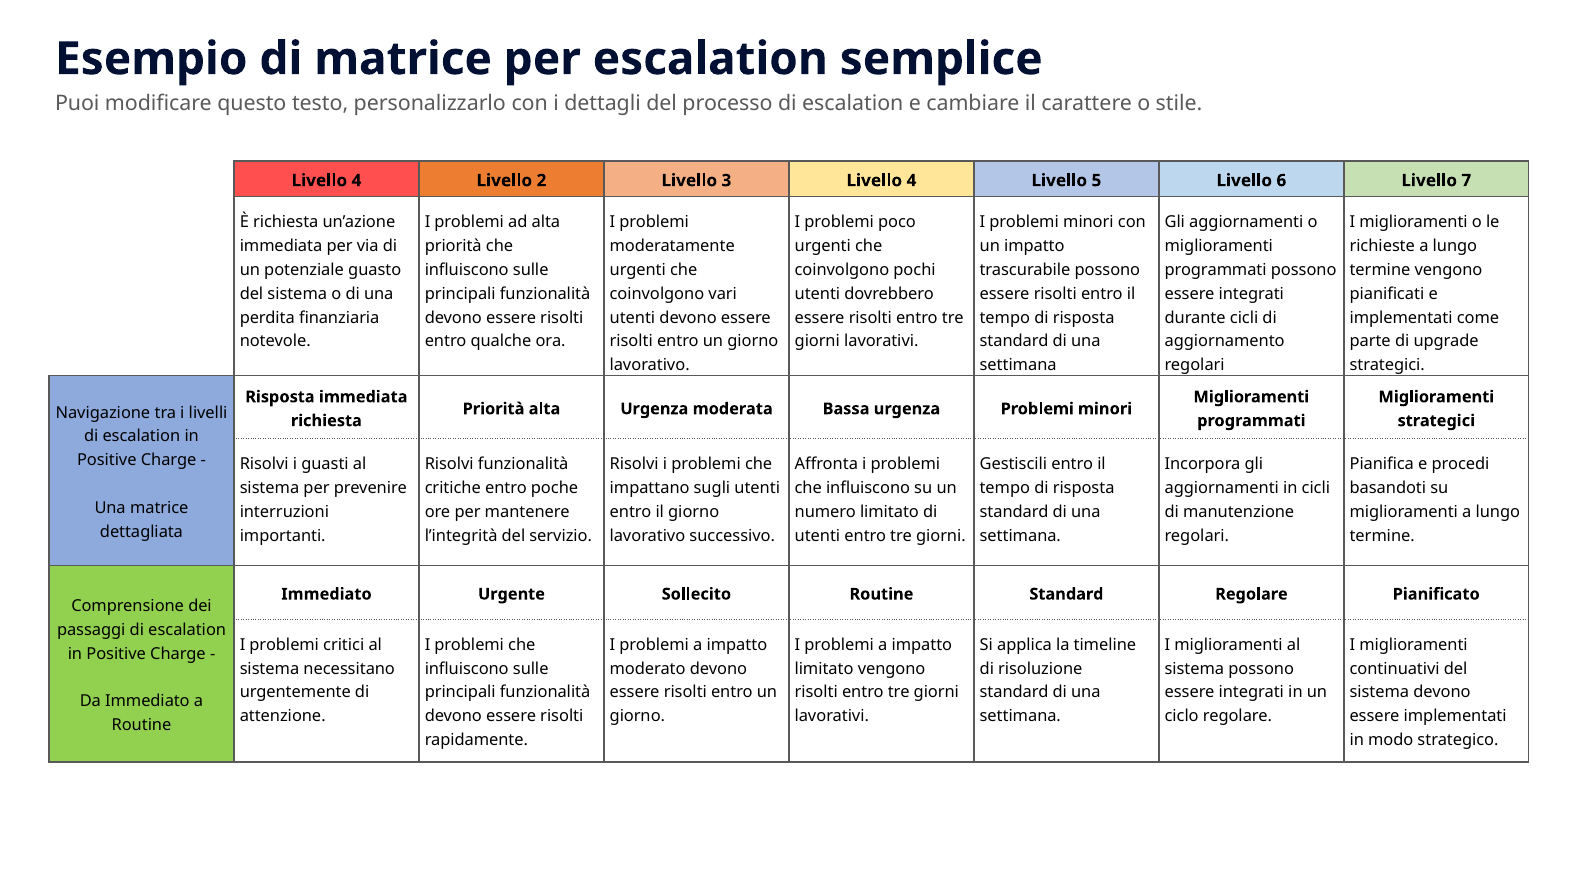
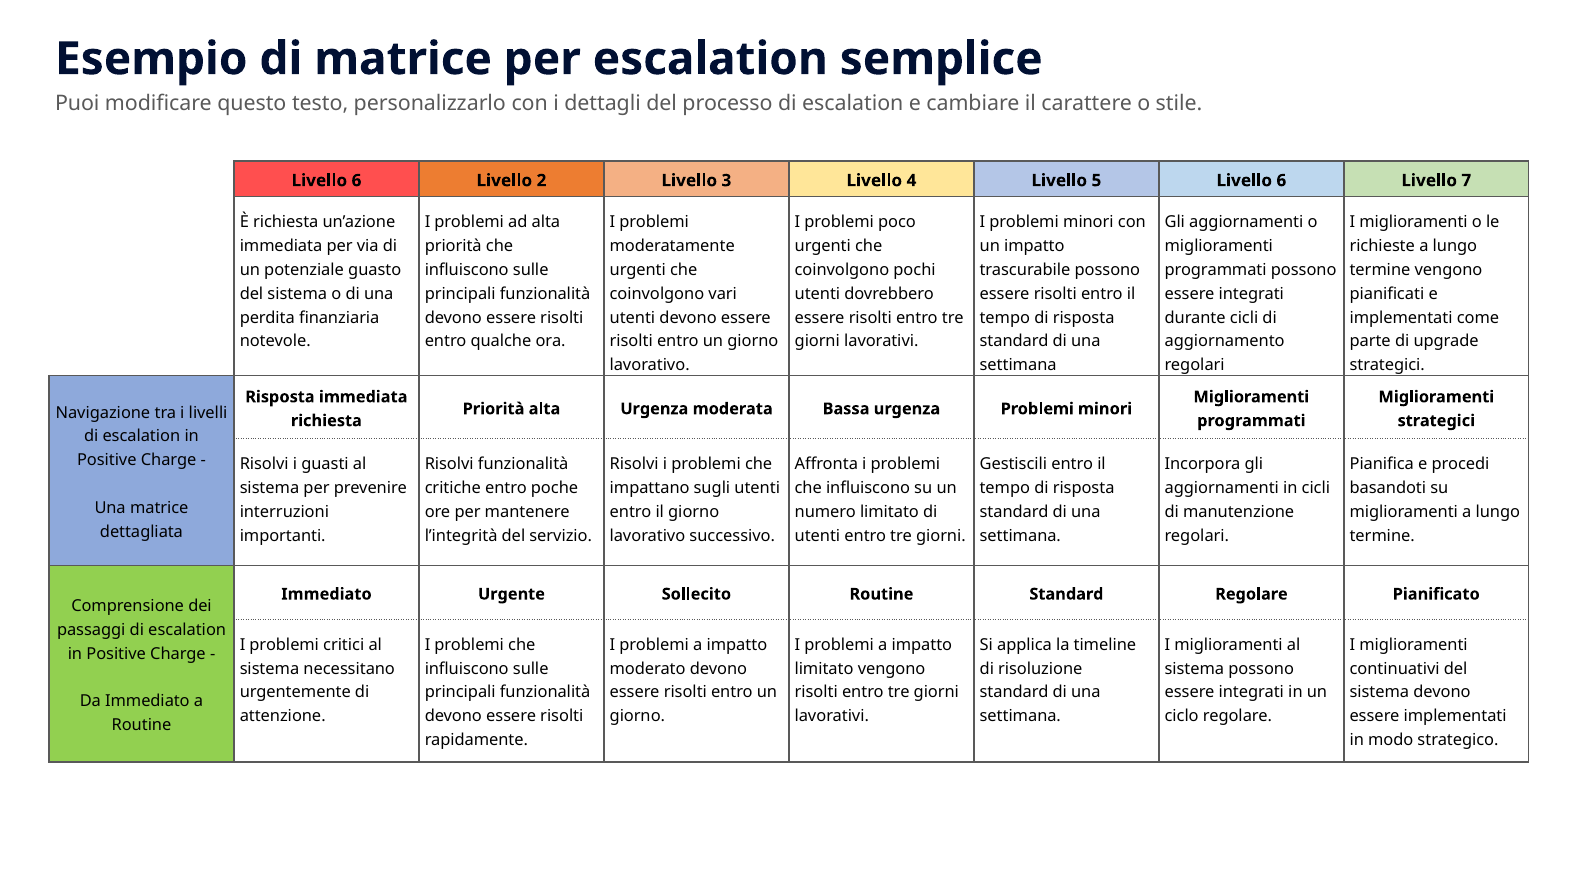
4: 4 -> 6 (357, 180)
